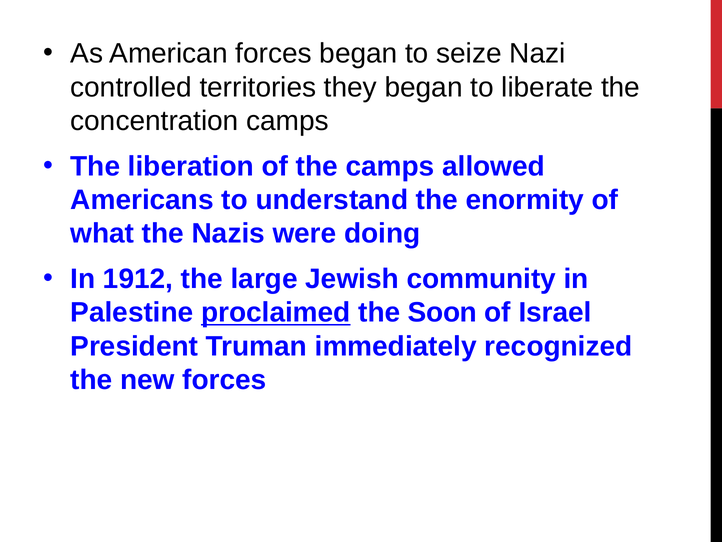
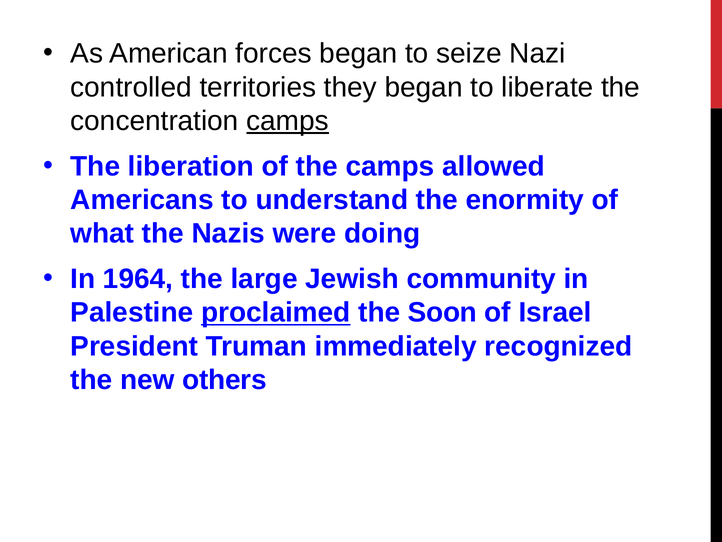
camps underline: none -> present (288, 121)
1912: 1912 -> 1964 (138, 279)
new forces: forces -> others (225, 380)
